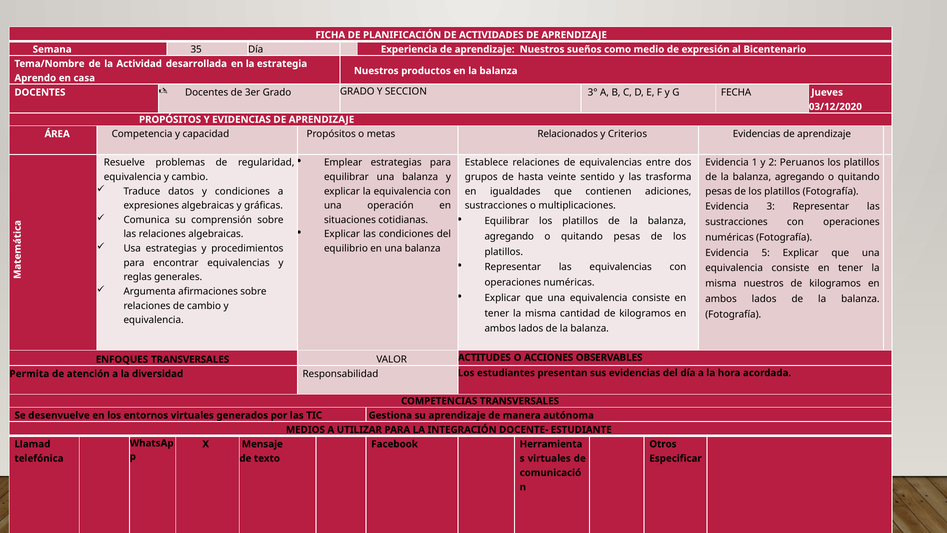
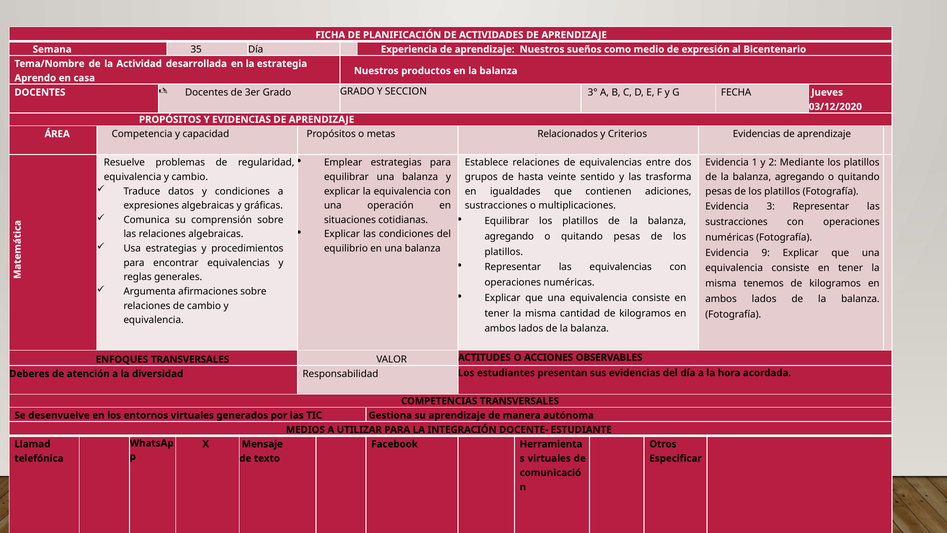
Peruanos: Peruanos -> Mediante (802, 163)
5: 5 -> 9 (766, 253)
misma nuestros: nuestros -> tenemos (764, 283)
Permita: Permita -> Deberes (29, 374)
